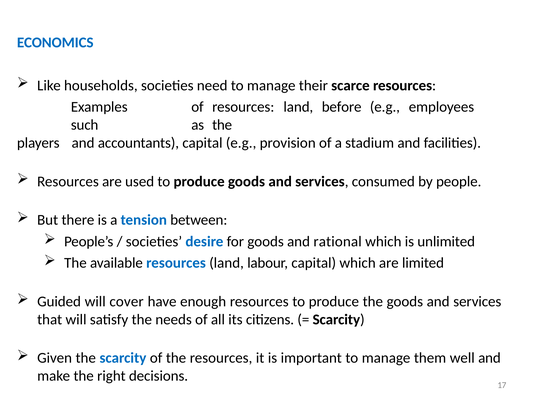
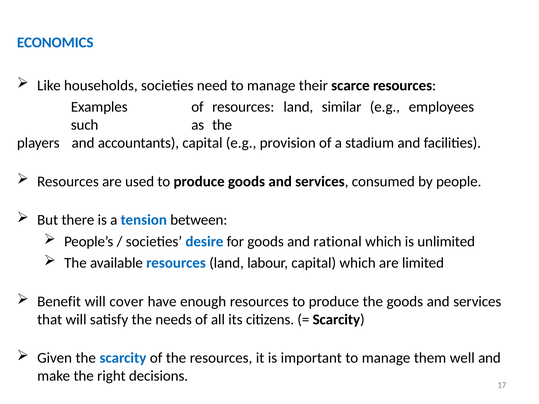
before: before -> similar (342, 107)
Guided: Guided -> Benefit (59, 302)
